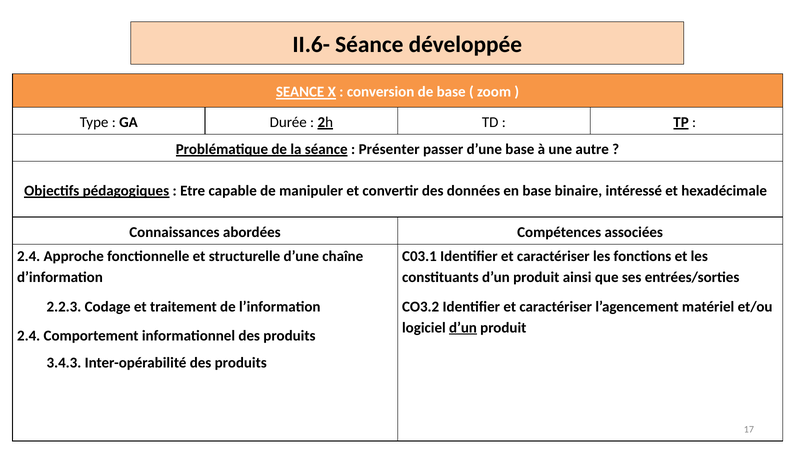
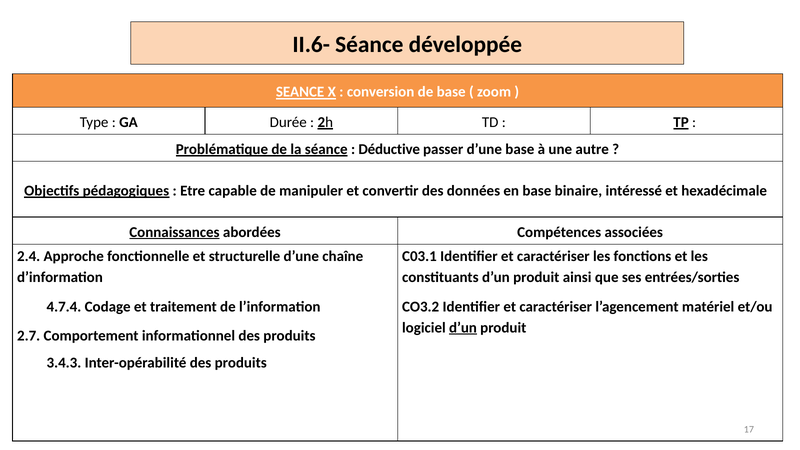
Présenter: Présenter -> Déductive (389, 149)
Connaissances underline: none -> present (174, 232)
2.2.3: 2.2.3 -> 4.7.4 (64, 307)
2.4: 2.4 -> 2.7 (29, 336)
